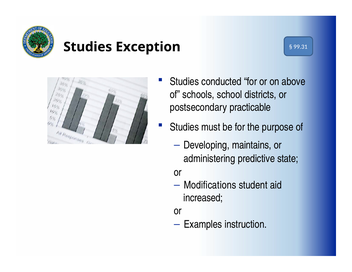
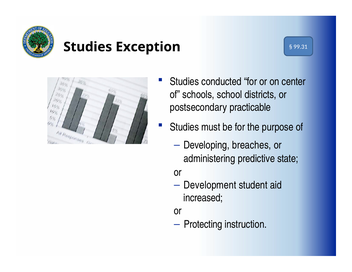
above: above -> center (294, 82)
maintains: maintains -> breaches (252, 145)
Modifications: Modifications -> Development (210, 185)
Examples: Examples -> Protecting (203, 224)
